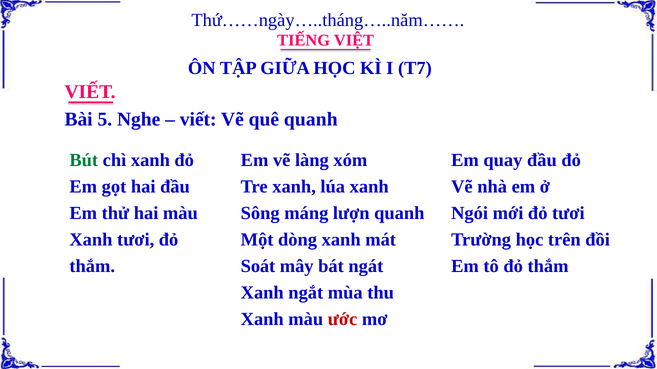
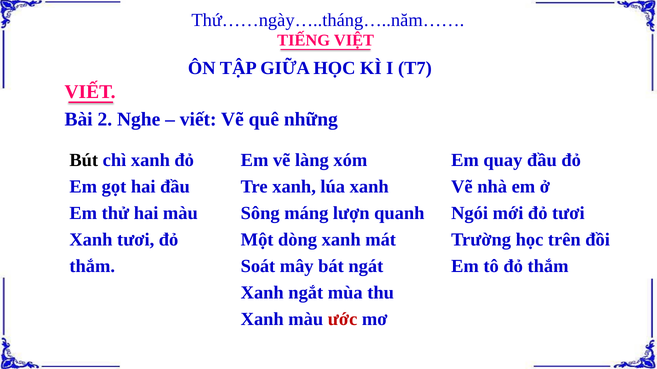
5: 5 -> 2 (105, 119)
quê quanh: quanh -> những (311, 119)
Bút colour: green -> black (84, 160)
